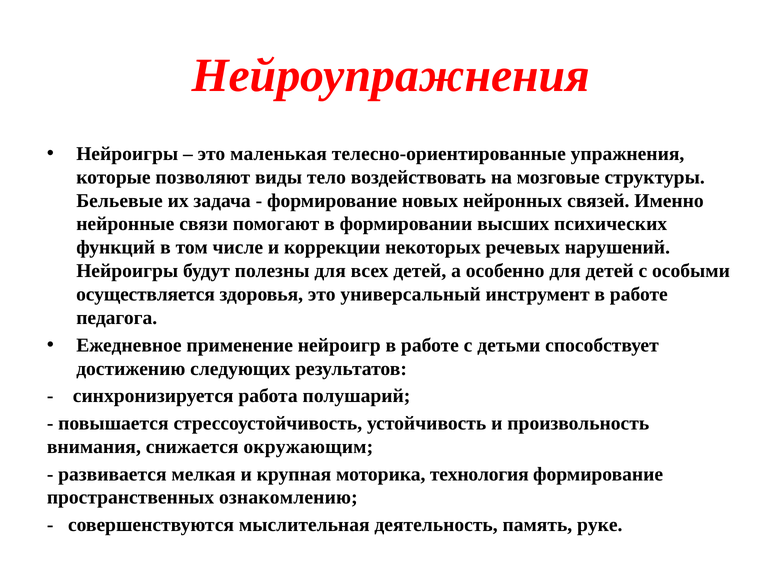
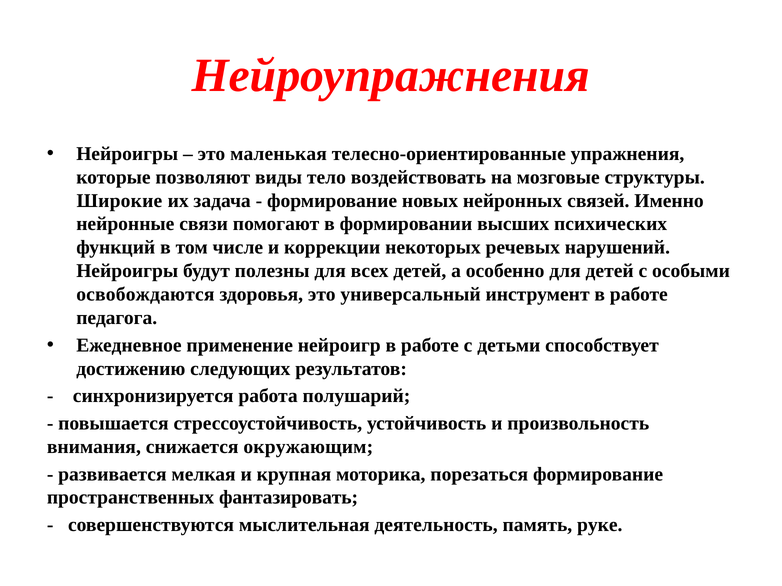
Бельевые: Бельевые -> Широкие (119, 201)
осуществляется: осуществляется -> освобождаются (145, 295)
технология: технология -> порезаться (479, 474)
ознакомлению: ознакомлению -> фантазировать (289, 498)
